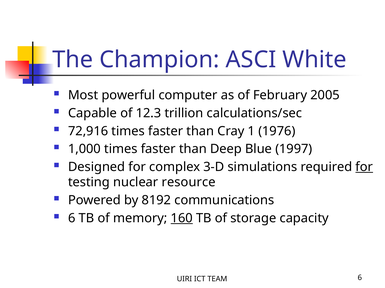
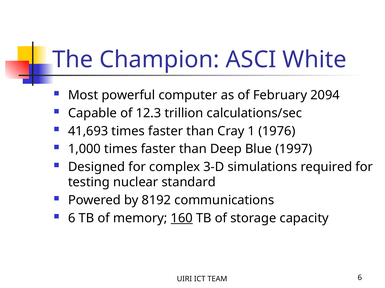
2005: 2005 -> 2094 (325, 95)
72,916: 72,916 -> 41,693 (88, 131)
for underline: present -> none (364, 167)
resource: resource -> standard (189, 183)
